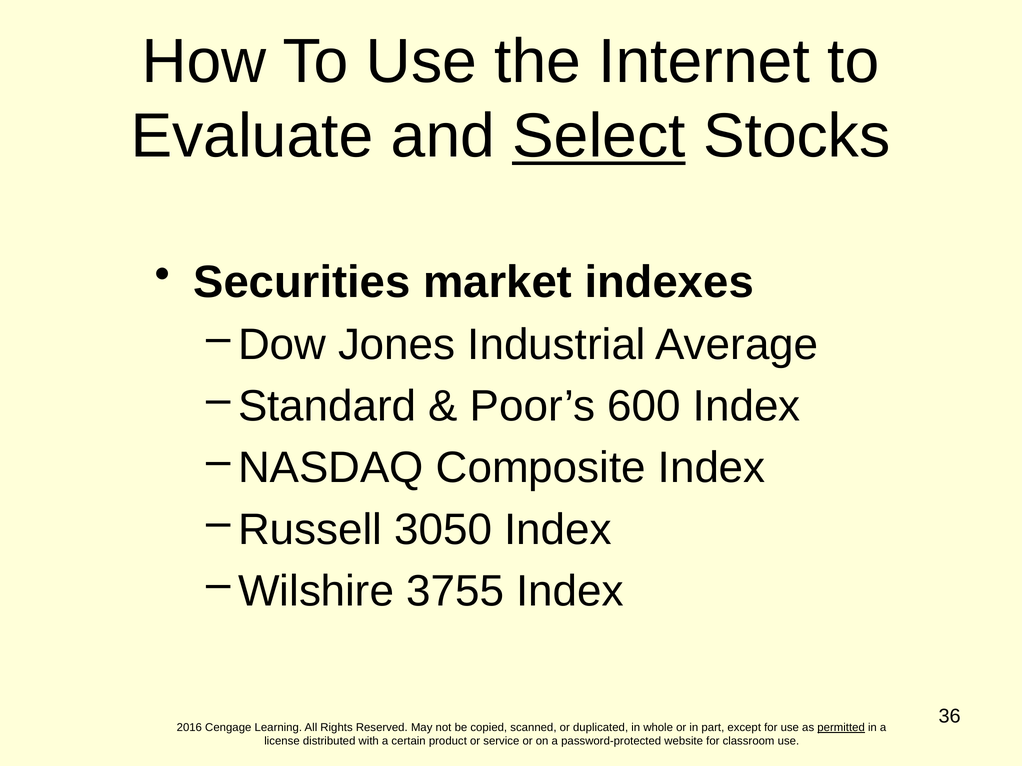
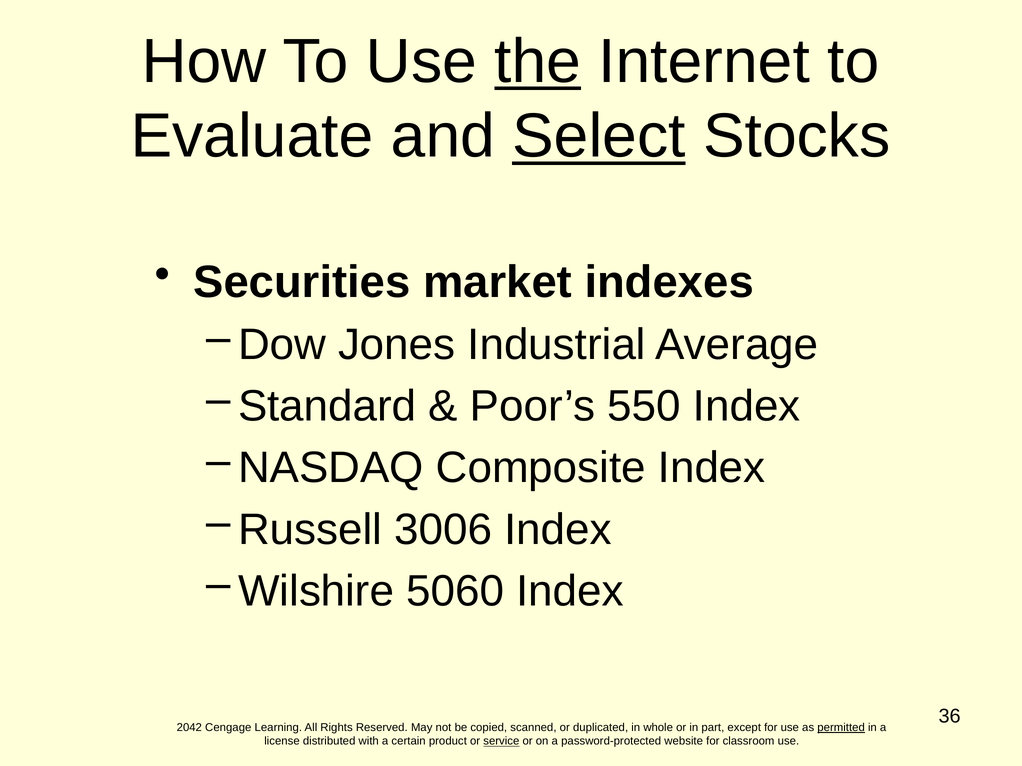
the underline: none -> present (538, 61)
600: 600 -> 550 (644, 407)
3050: 3050 -> 3006 (443, 530)
3755: 3755 -> 5060 (455, 591)
2016: 2016 -> 2042 (189, 728)
service underline: none -> present (501, 742)
